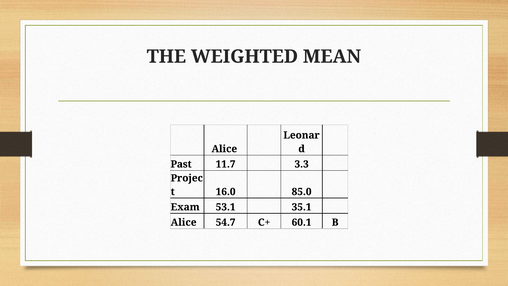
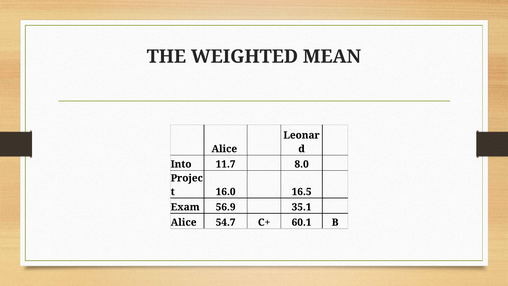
Past: Past -> Into (181, 164)
3.3: 3.3 -> 8.0 (302, 164)
85.0: 85.0 -> 16.5 (302, 192)
53.1: 53.1 -> 56.9 (226, 207)
